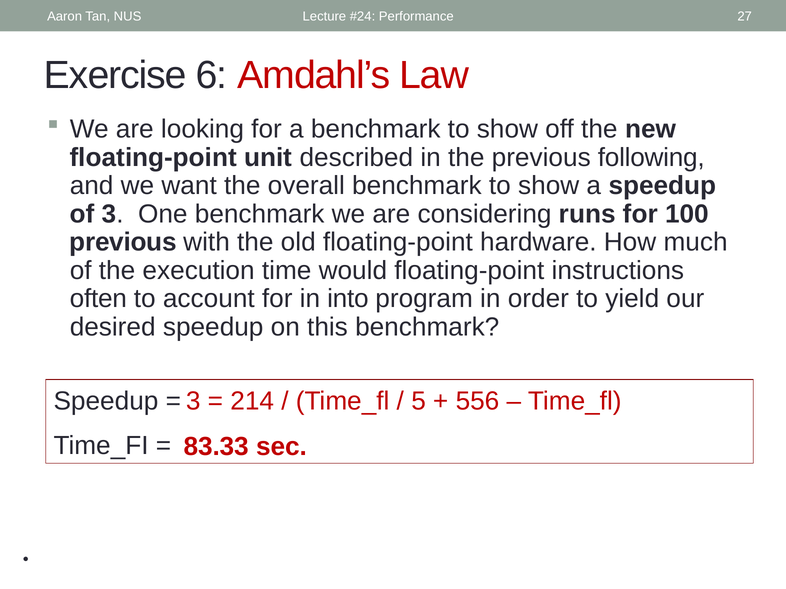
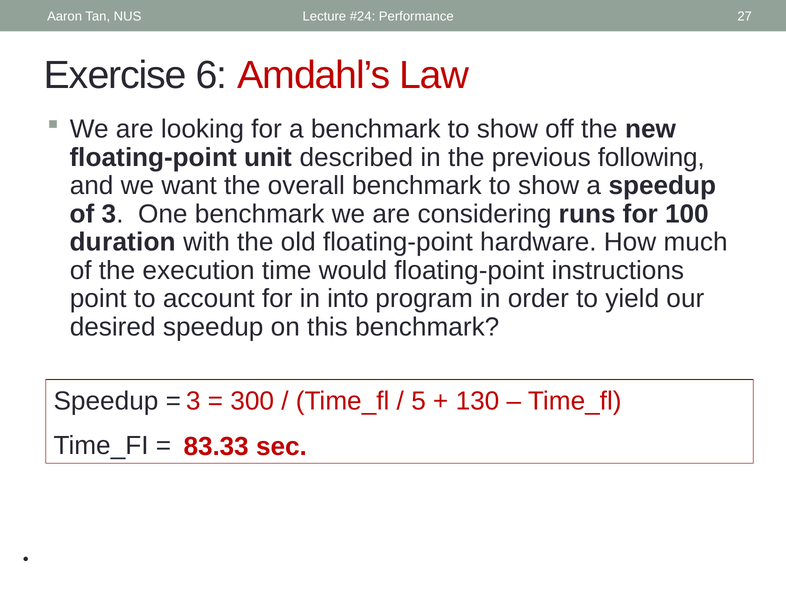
previous: previous -> duration (123, 242)
often: often -> point (98, 299)
214: 214 -> 300 (252, 401)
556: 556 -> 130 (477, 401)
